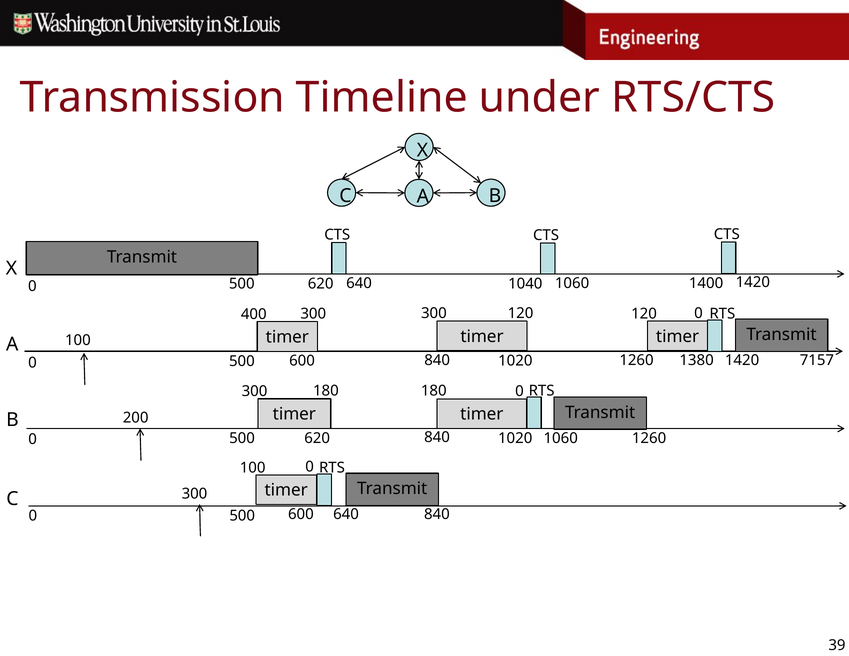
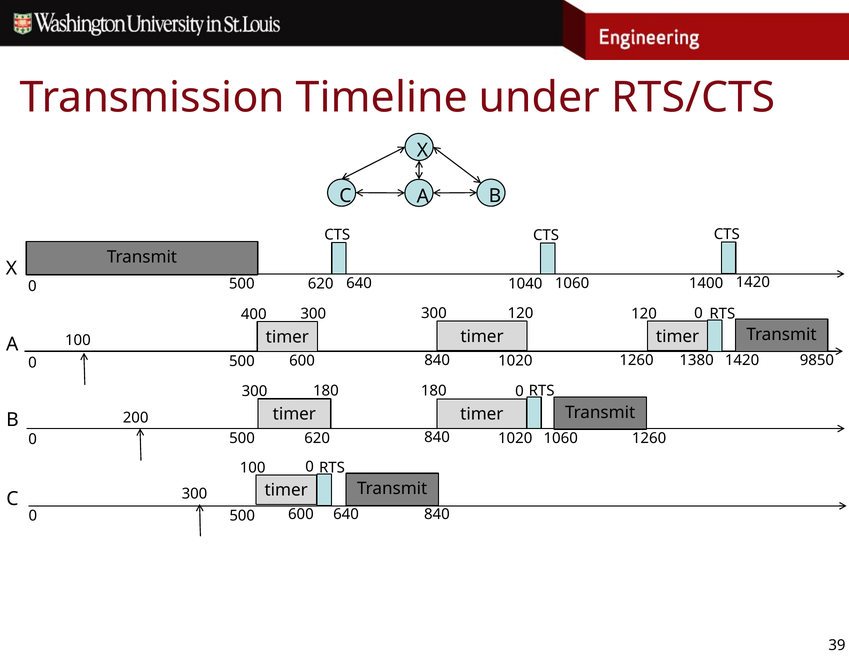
7157: 7157 -> 9850 (817, 360)
